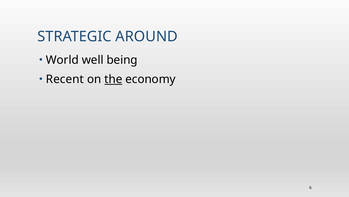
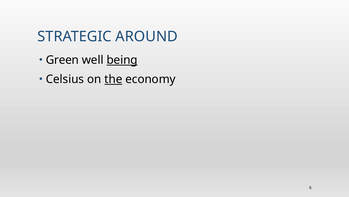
World: World -> Green (62, 60)
being underline: none -> present (122, 60)
Recent: Recent -> Celsius (65, 79)
